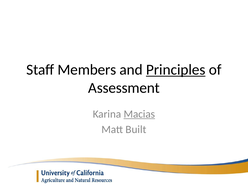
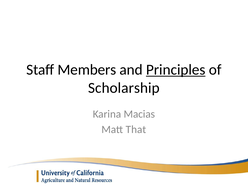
Assessment: Assessment -> Scholarship (124, 88)
Macias underline: present -> none (139, 114)
Built: Built -> That (136, 129)
